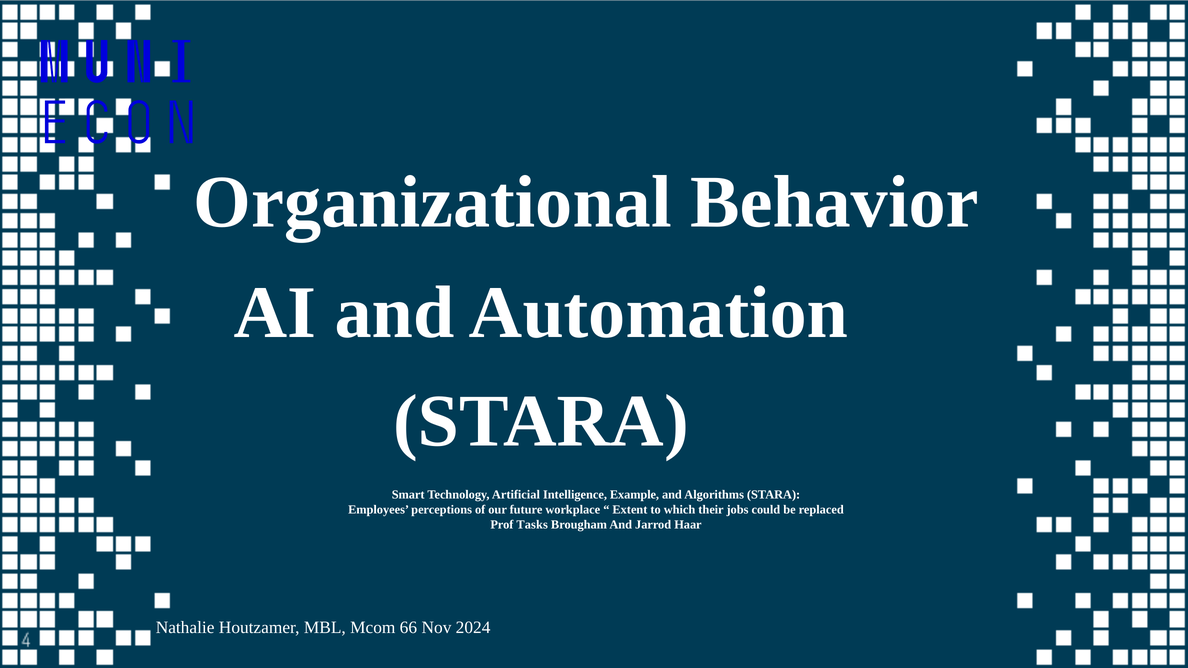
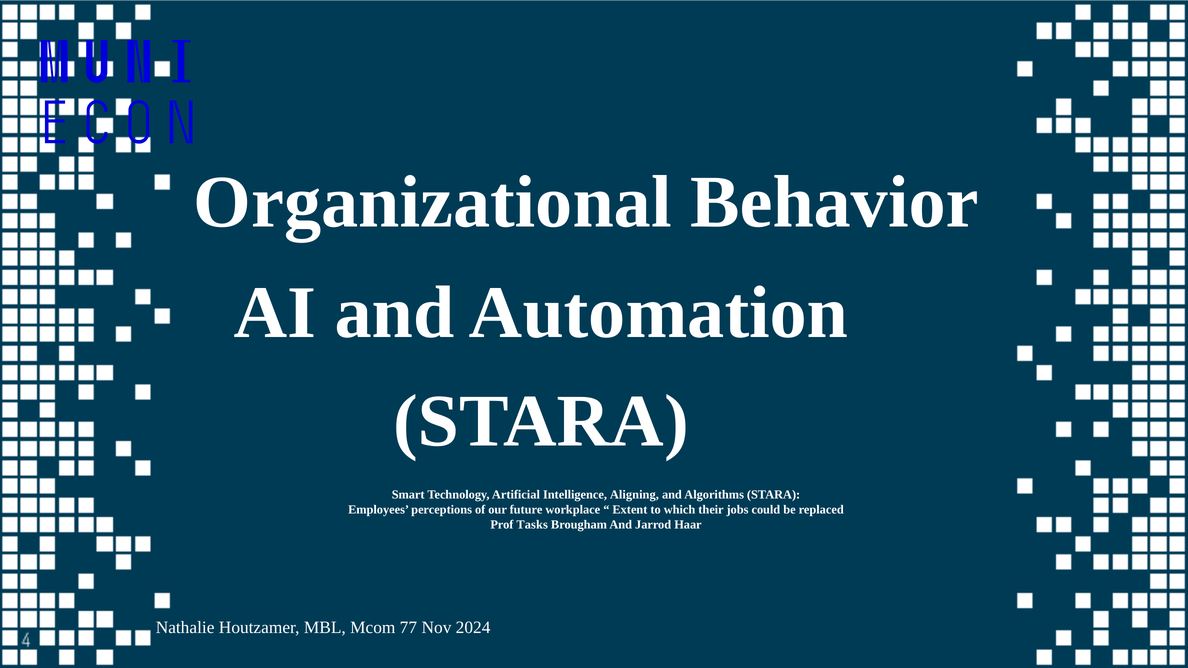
Example: Example -> Aligning (634, 495)
66: 66 -> 77 (408, 628)
